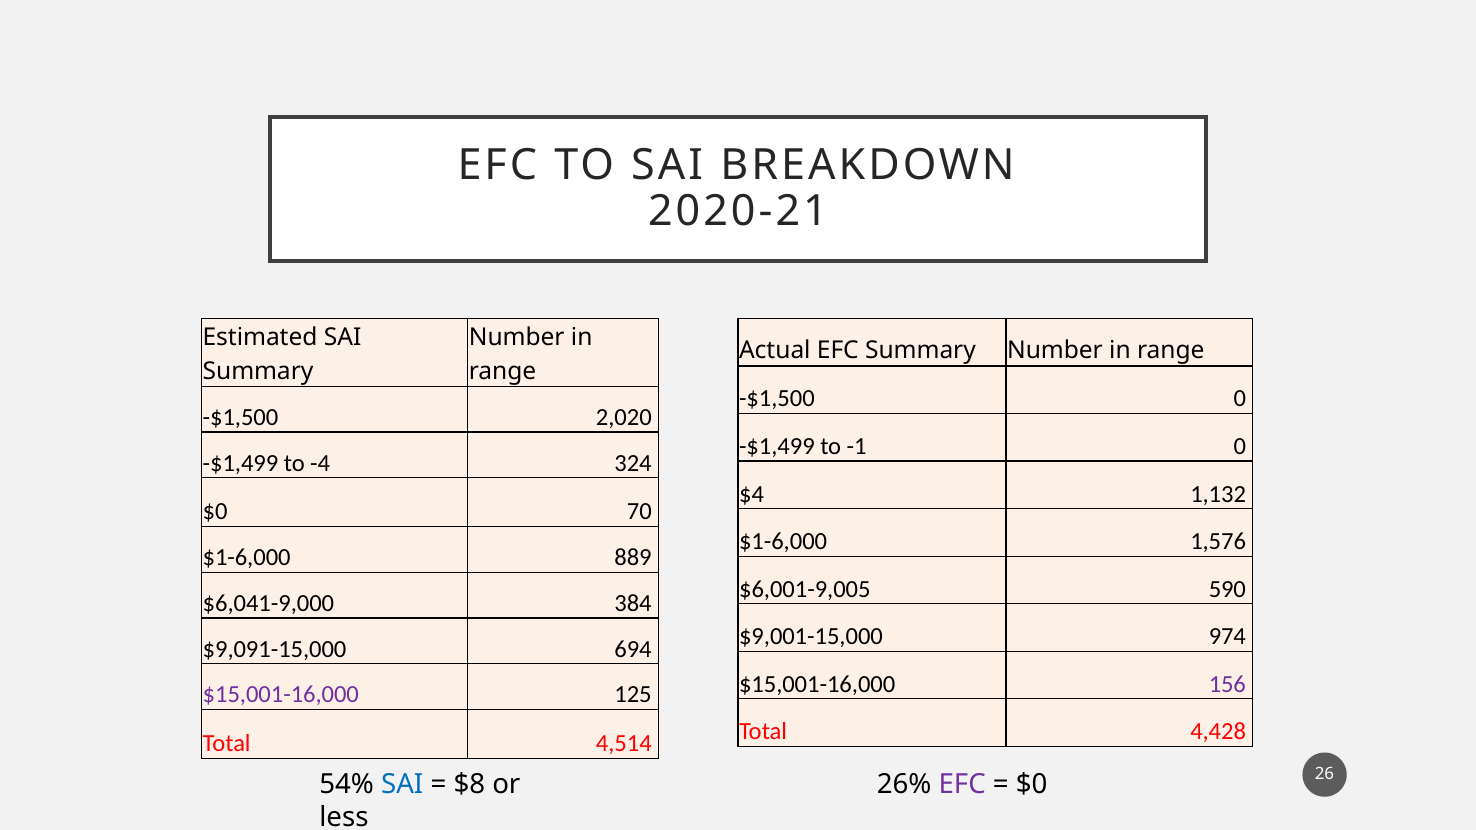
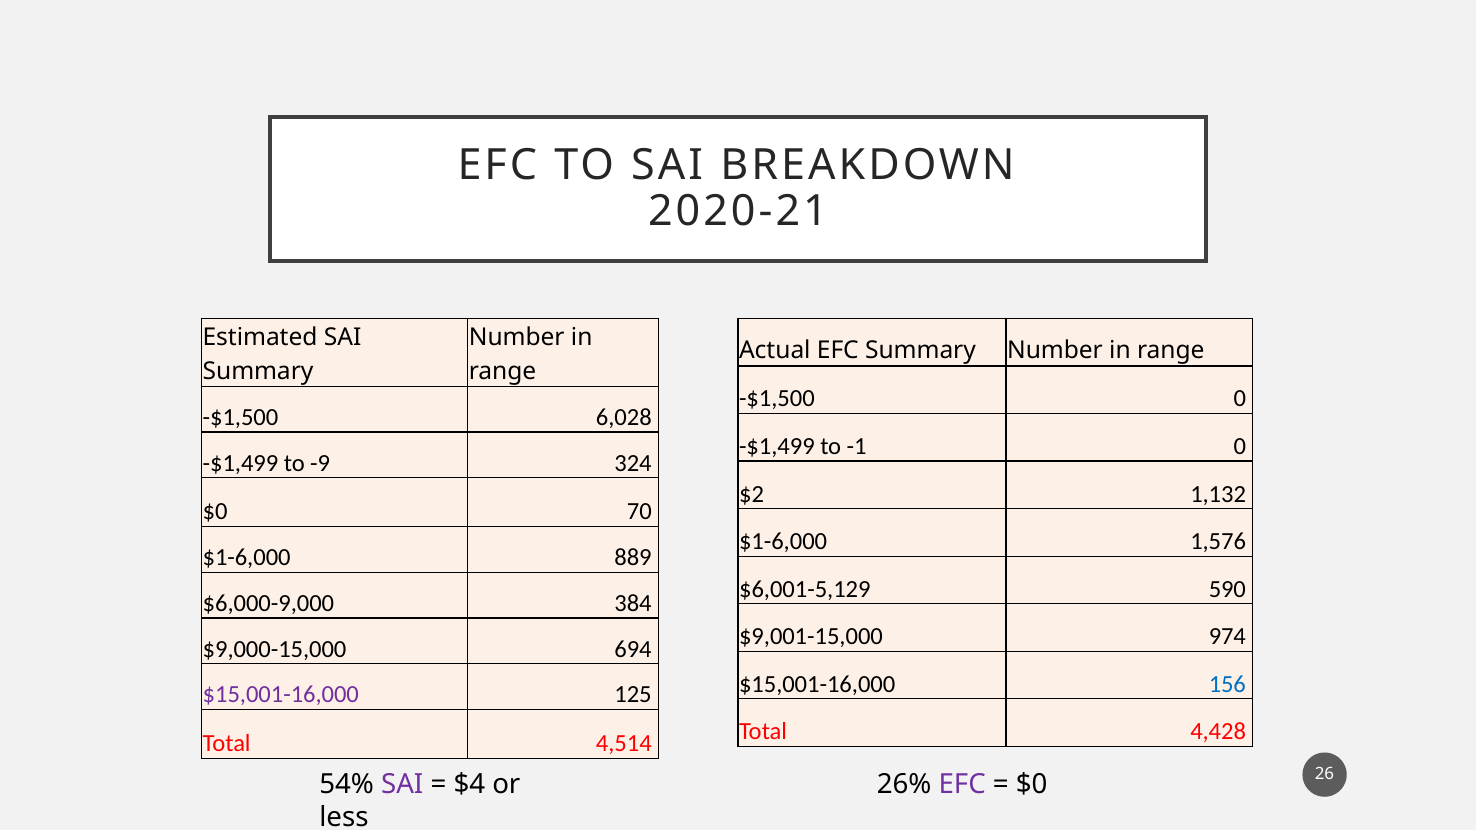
2,020: 2,020 -> 6,028 (624, 417)
-4: -4 -> -9 (320, 463)
$4: $4 -> $2 (752, 494)
$6,001-9,005: $6,001-9,005 -> $6,001-5,129 (805, 589)
$6,041-9,000: $6,041-9,000 -> $6,000-9,000 (268, 603)
$9,091-15,000: $9,091-15,000 -> $9,000-15,000 (275, 649)
156 colour: purple -> blue (1227, 684)
SAI colour: blue -> purple (402, 785)
$8: $8 -> $4 (469, 785)
